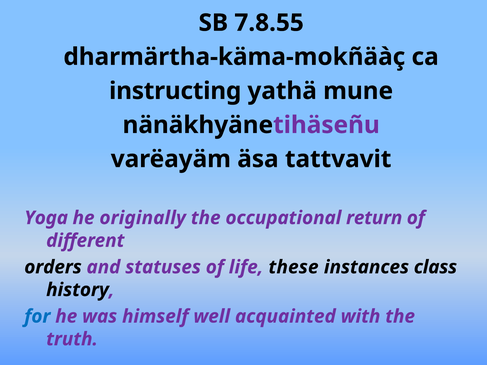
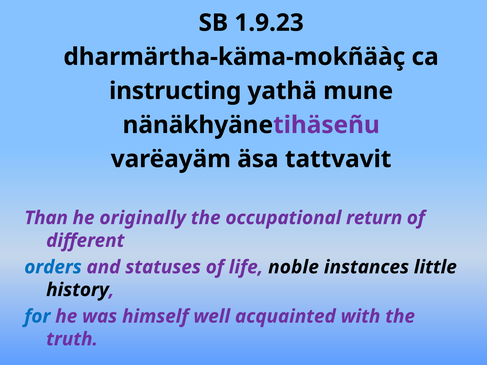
7.8.55: 7.8.55 -> 1.9.23 (269, 23)
Yoga: Yoga -> Than (46, 218)
orders colour: black -> blue (53, 267)
these: these -> noble (294, 267)
class: class -> little (435, 267)
